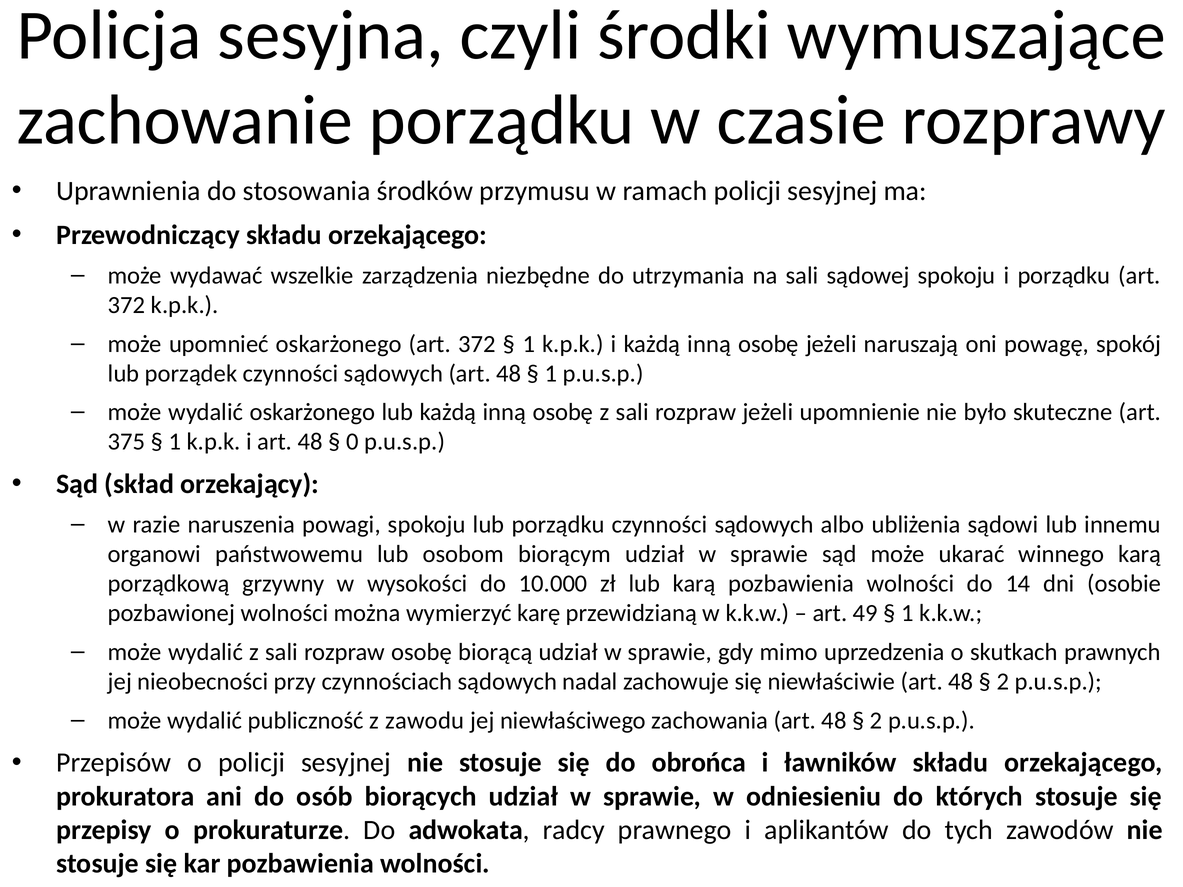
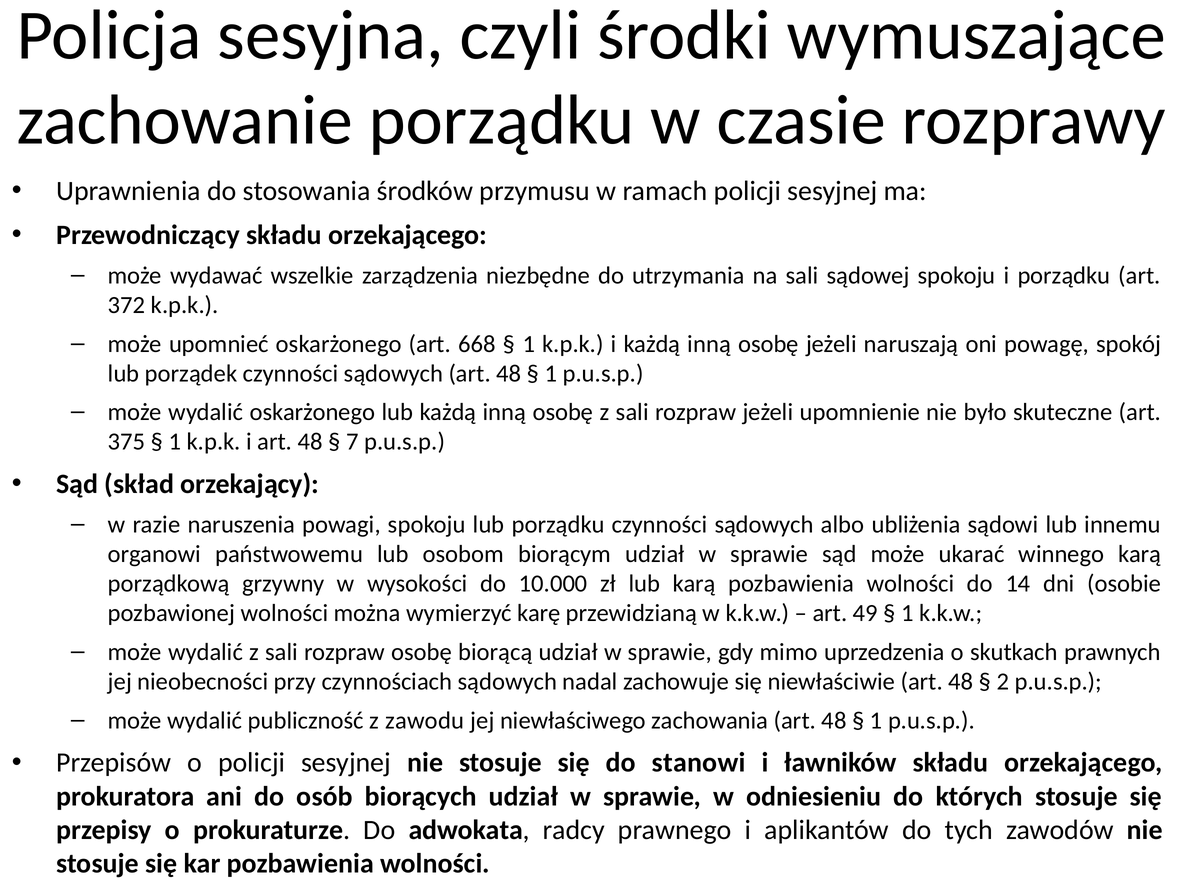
oskarżonego art 372: 372 -> 668 (477, 344)
0: 0 -> 7 (352, 442)
2: 2 -> 1 (876, 721)
obrońca: obrońca -> stanowi (699, 763)
